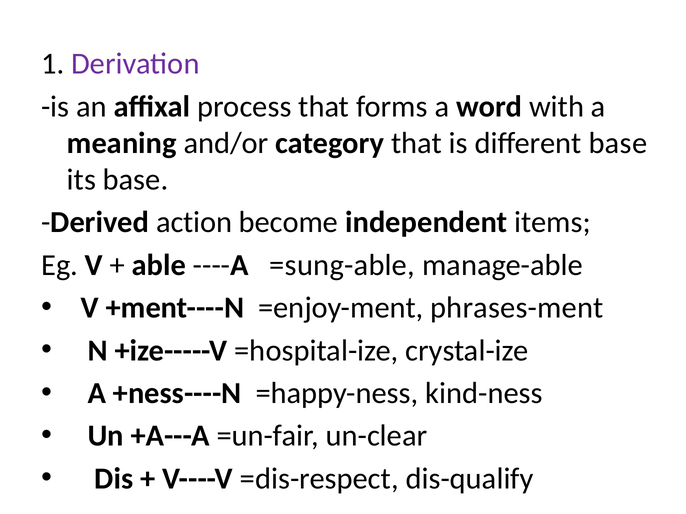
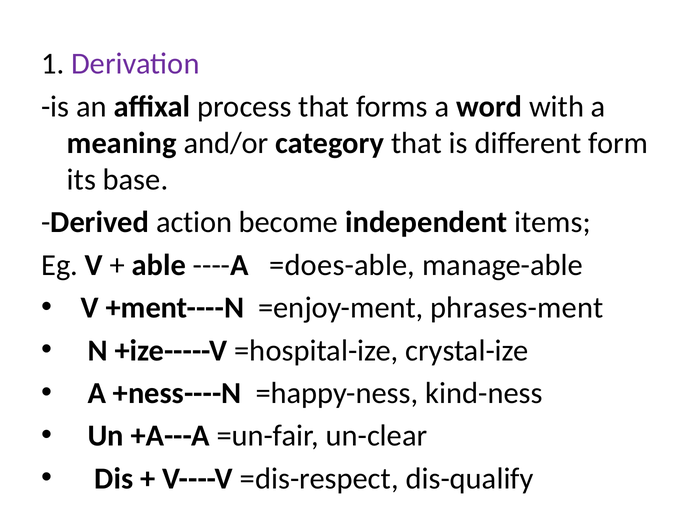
different base: base -> form (618, 143)
=sung-able: =sung-able -> =does-able (342, 265)
